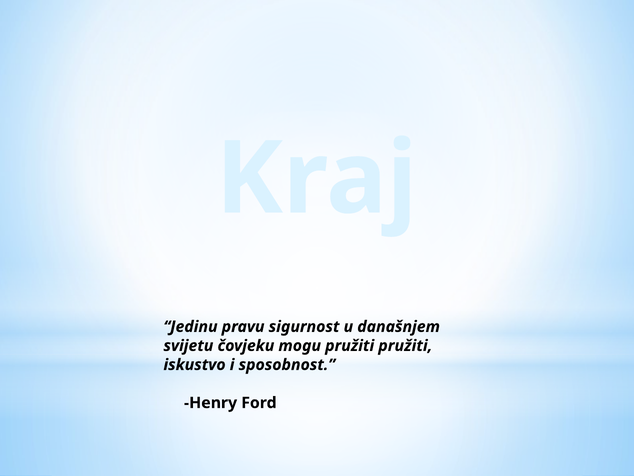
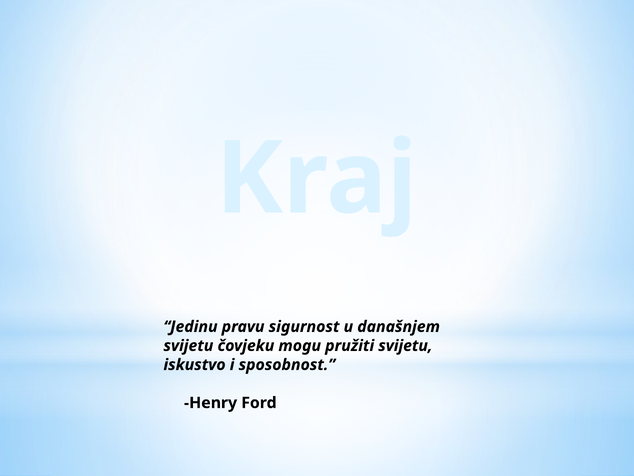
pružiti pružiti: pružiti -> svijetu (405, 345)
